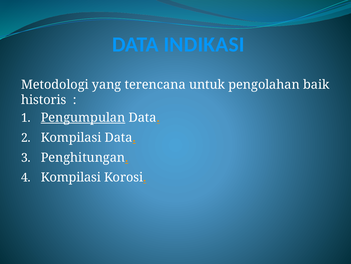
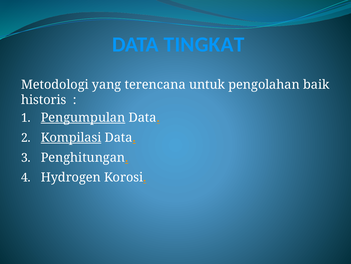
INDIKASI: INDIKASI -> TINGKAT (204, 44)
Kompilasi underline: none -> present (71, 137)
Kompilasi: Kompilasi -> Hydrogen (71, 177)
